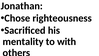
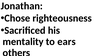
with: with -> ears (67, 41)
